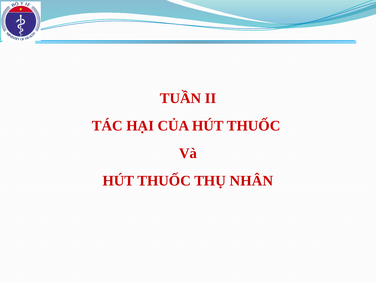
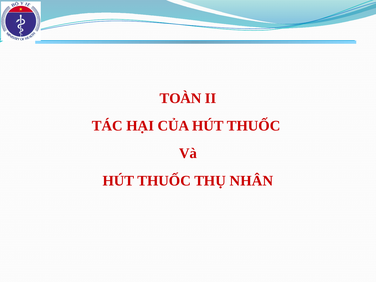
TUẦN: TUẦN -> TOÀN (181, 98)
